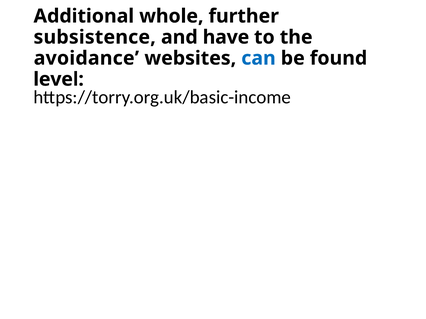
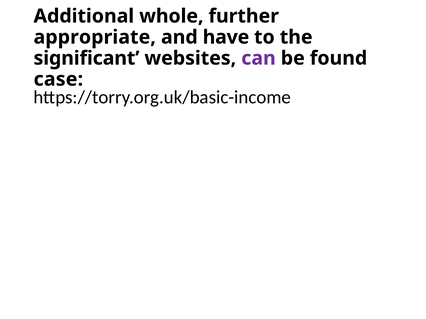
subsistence: subsistence -> appropriate (95, 37)
avoidance: avoidance -> significant (87, 58)
can colour: blue -> purple (259, 58)
level: level -> case (58, 79)
